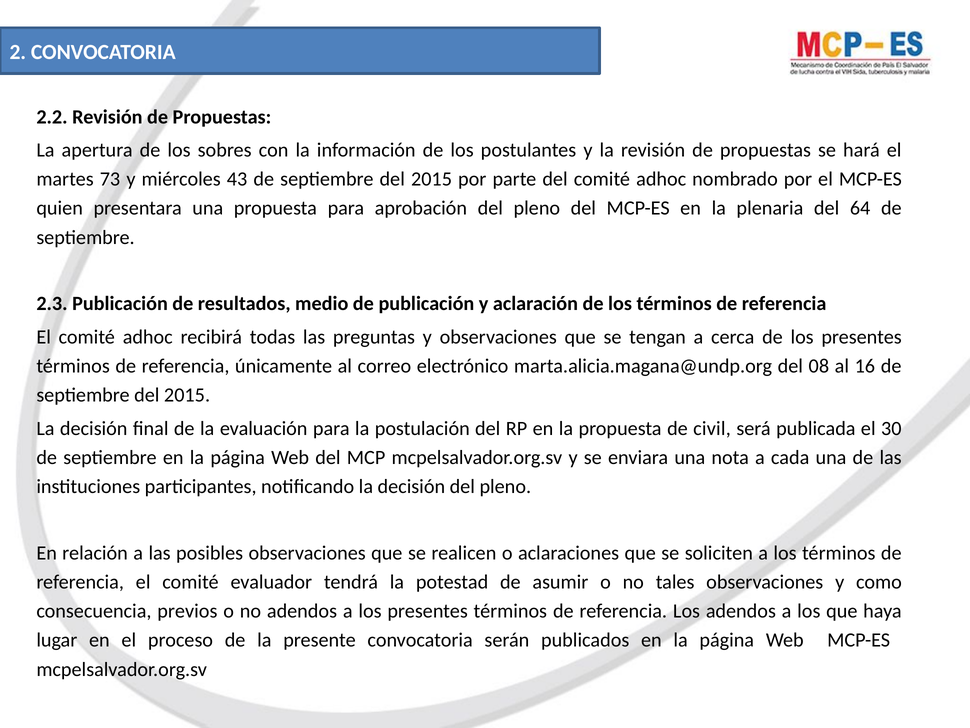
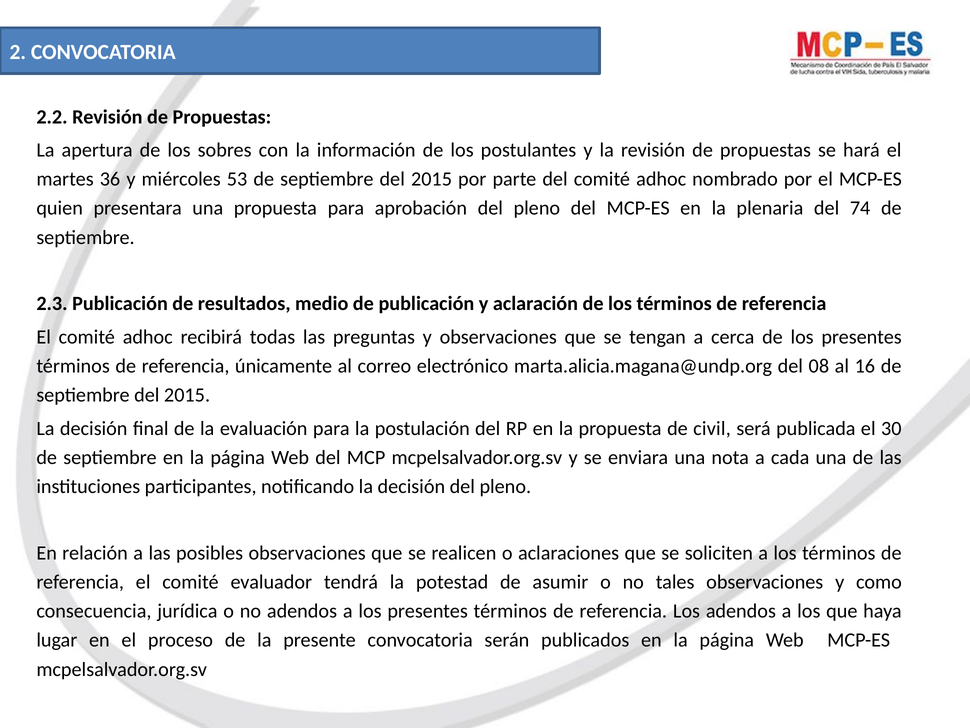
73: 73 -> 36 (110, 179)
43: 43 -> 53 (237, 179)
64: 64 -> 74 (860, 208)
previos: previos -> jurídica (187, 611)
